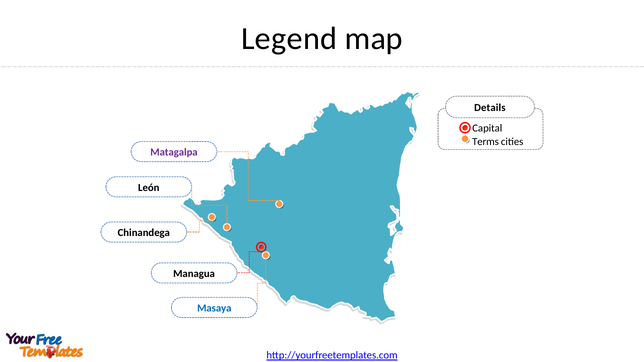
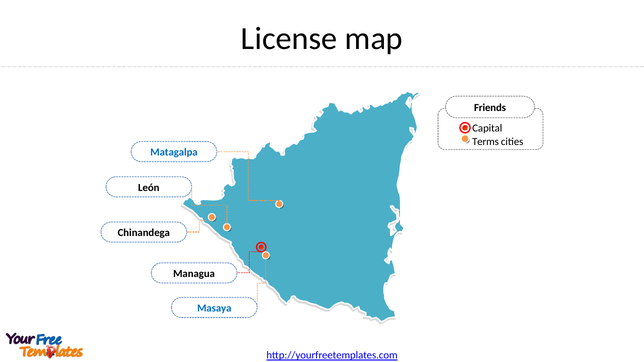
Legend: Legend -> License (289, 38)
Details: Details -> Friends (490, 108)
Matagalpa colour: purple -> blue (174, 152)
